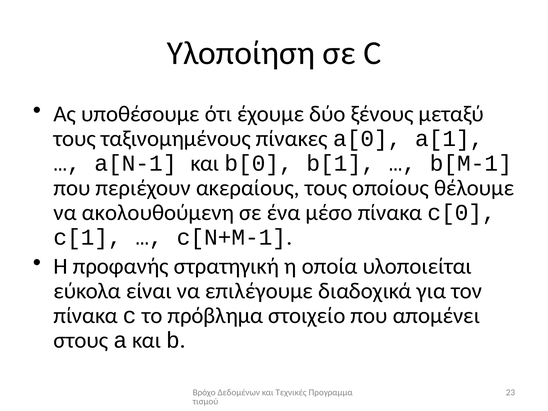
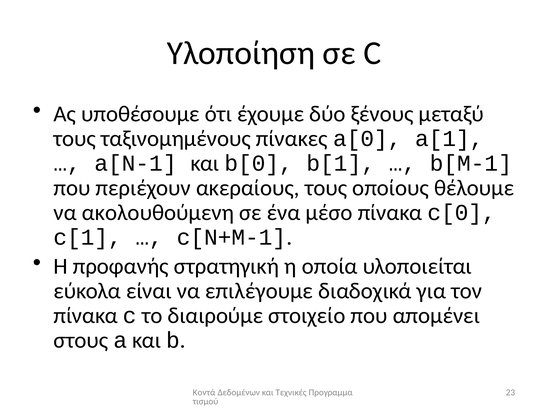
πρόβλημα: πρόβλημα -> διαιρούμε (215, 316)
Βρόχο: Βρόχο -> Κοντά (204, 392)
